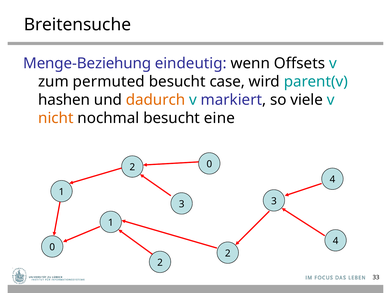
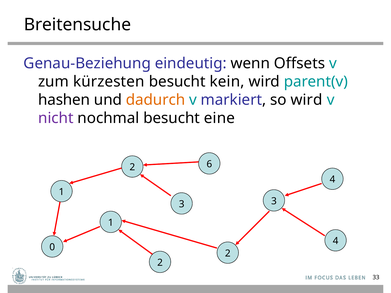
Menge-Beziehung: Menge-Beziehung -> Genau-Beziehung (87, 63)
permuted: permuted -> kürzesten (109, 82)
case: case -> kein (227, 82)
so viele: viele -> wird (307, 100)
nicht colour: orange -> purple (56, 118)
2 0: 0 -> 6 (209, 164)
